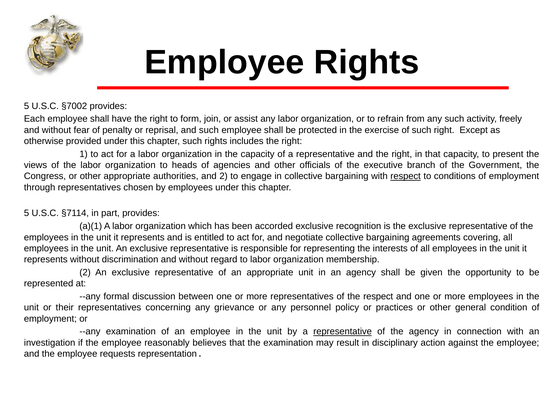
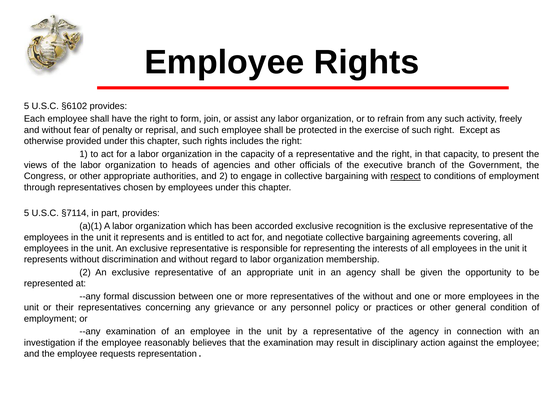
§7002: §7002 -> §6102 (74, 106)
the respect: respect -> without (378, 297)
representative underline: present -> none (343, 332)
